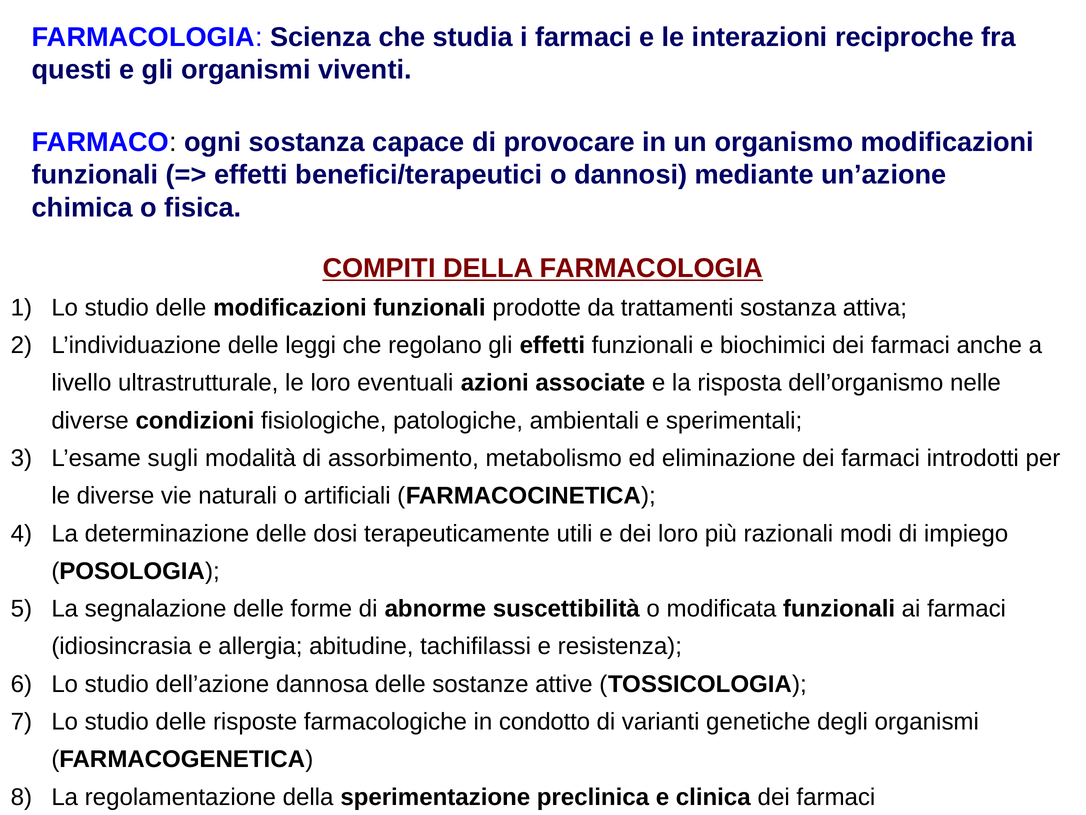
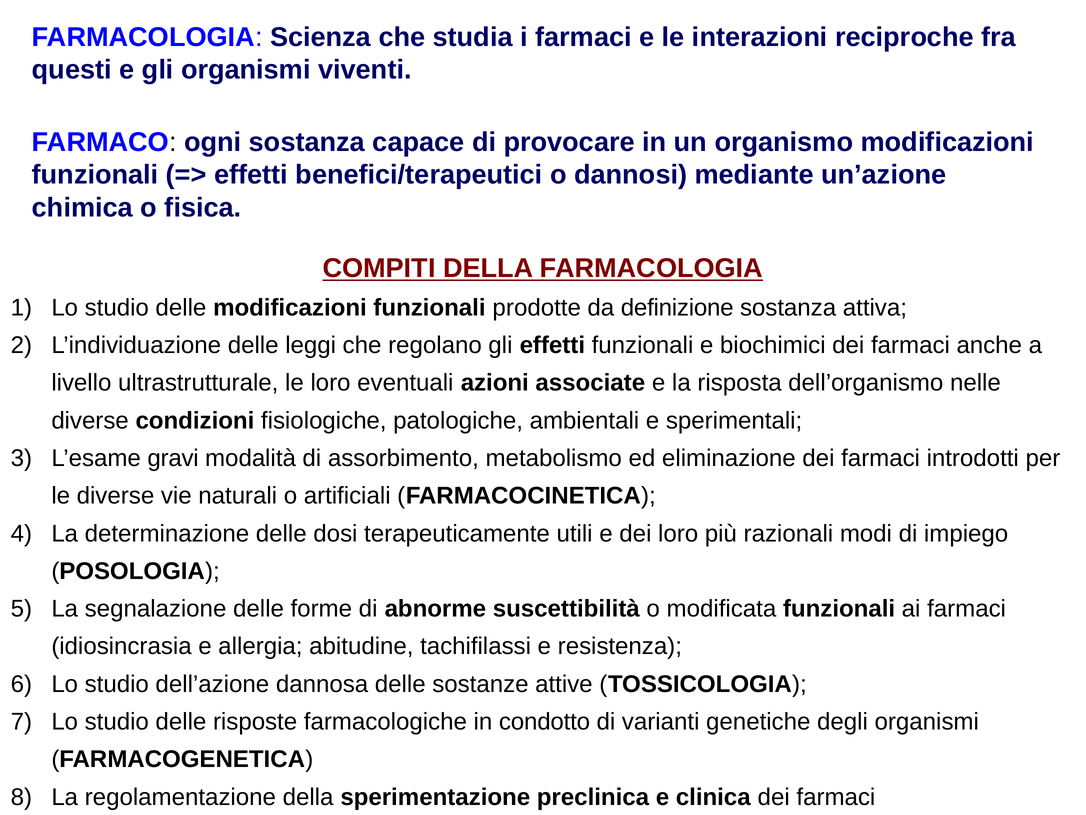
trattamenti: trattamenti -> definizione (677, 307)
sugli: sugli -> gravi (173, 458)
